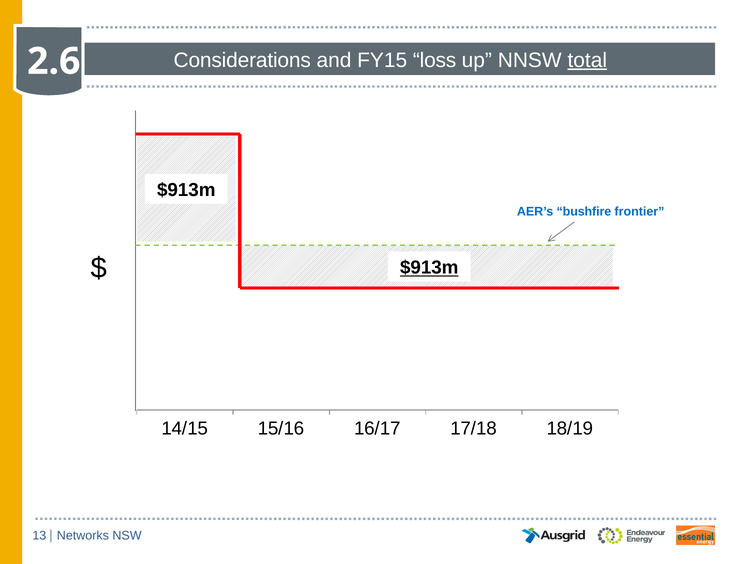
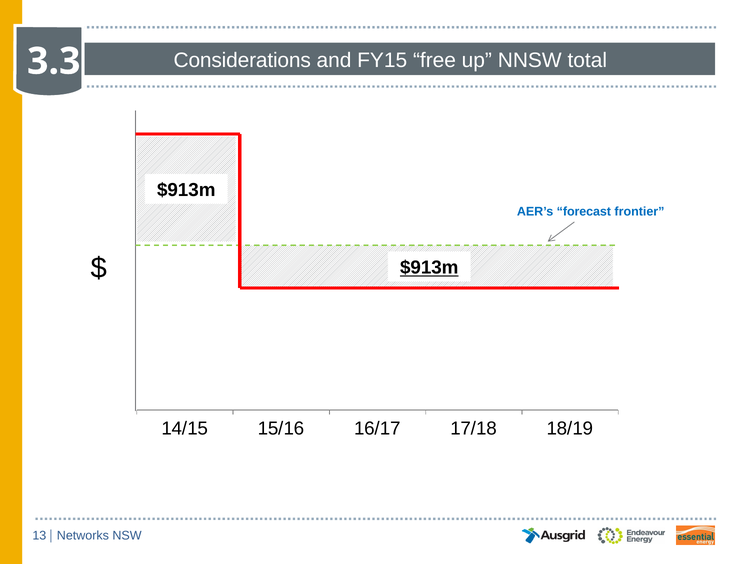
loss: loss -> free (434, 60)
total underline: present -> none (587, 60)
2.6: 2.6 -> 3.3 (54, 61)
bushfire: bushfire -> forecast (584, 212)
